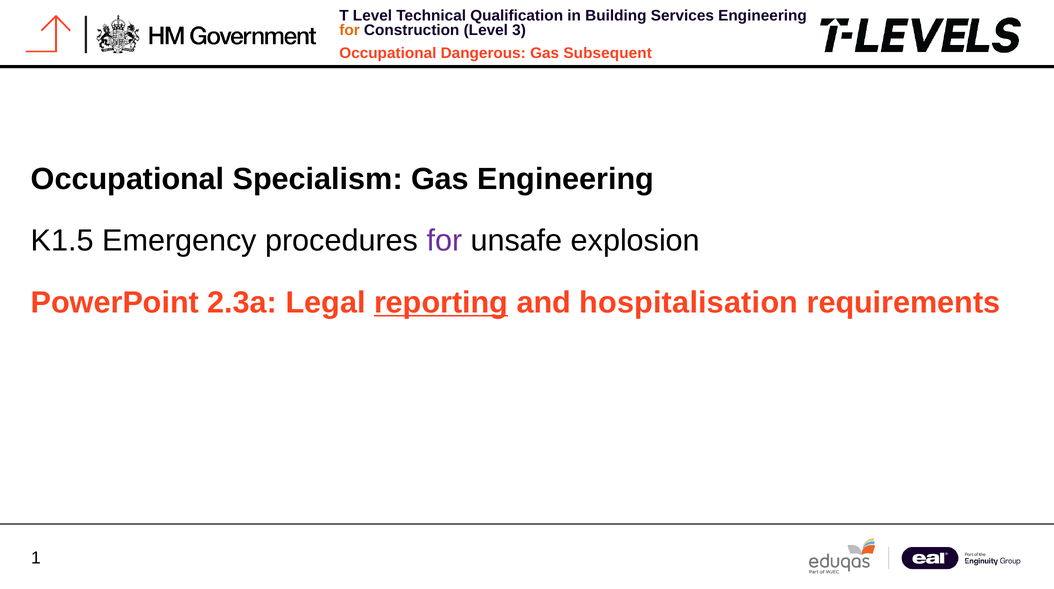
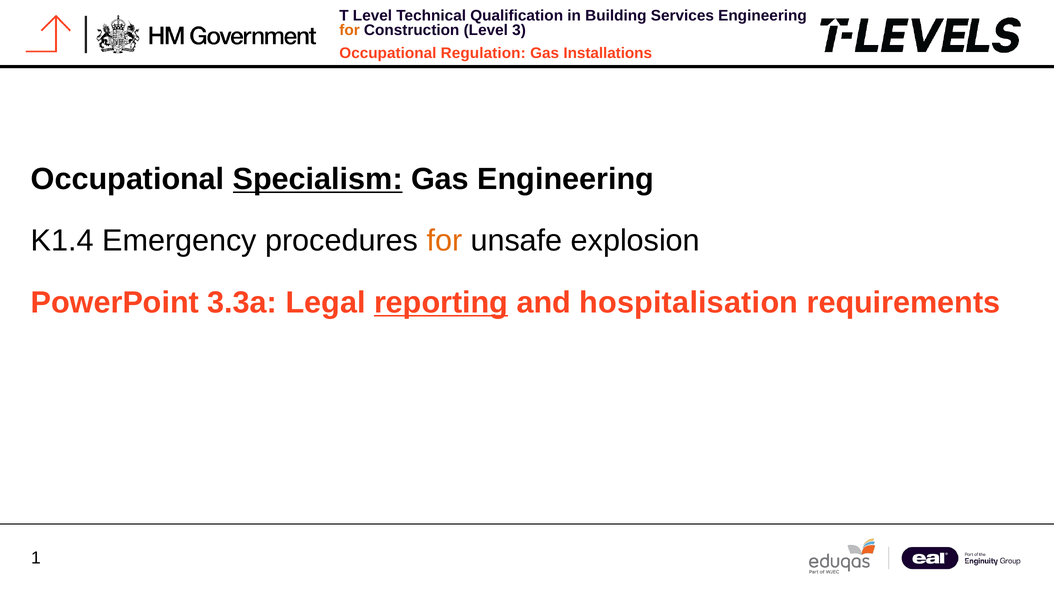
Dangerous: Dangerous -> Regulation (483, 53)
Subsequent: Subsequent -> Installations (608, 53)
Specialism underline: none -> present (318, 179)
K1.5: K1.5 -> K1.4 (62, 241)
for colour: purple -> orange (444, 241)
2.3a: 2.3a -> 3.3a (242, 303)
